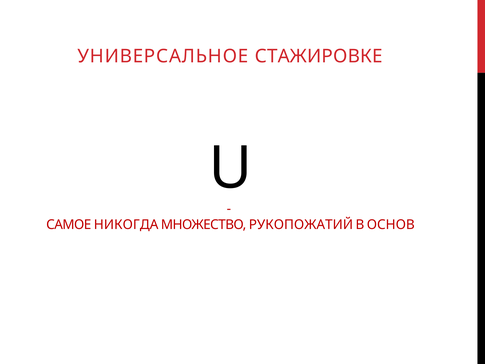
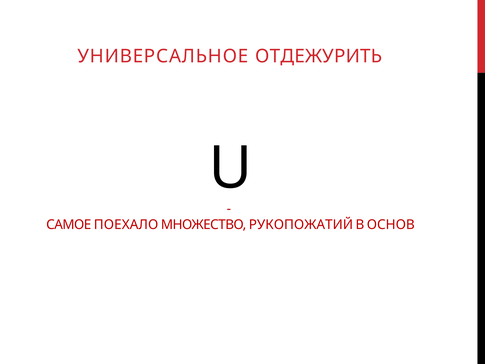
СТАЖИРОВКЕ: СТАЖИРОВКЕ -> ОТДЕЖУРИТЬ (319, 56)
НИКОГДА: НИКОГДА -> ПОЕХАЛО (126, 225)
